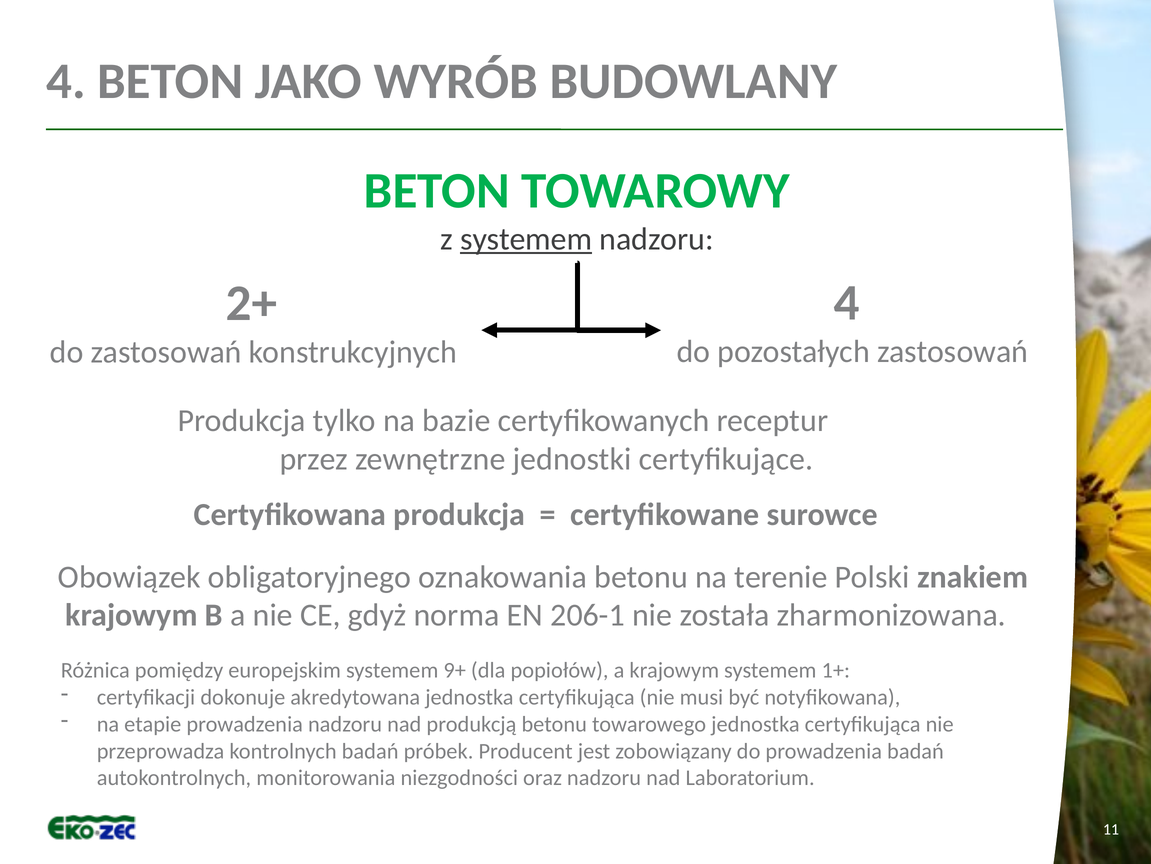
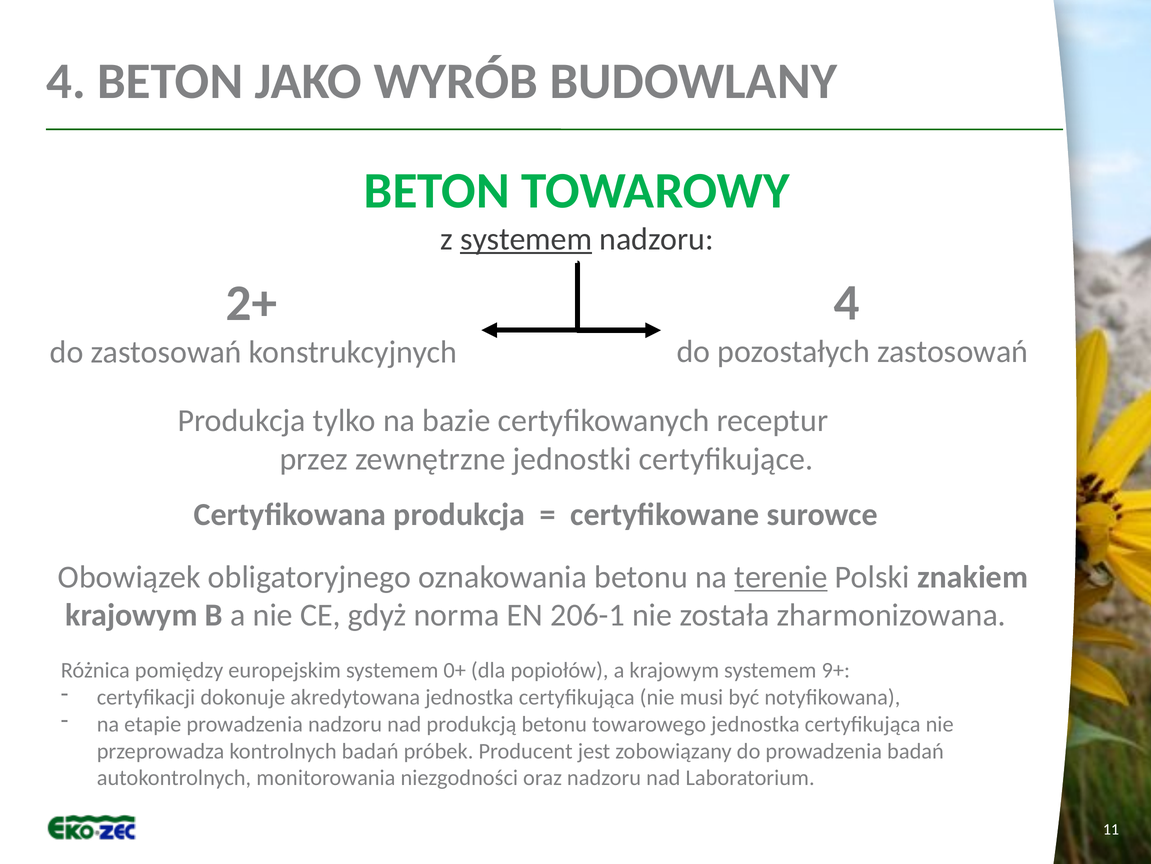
terenie underline: none -> present (781, 576)
9+: 9+ -> 0+ (455, 670)
1+: 1+ -> 9+ (836, 670)
